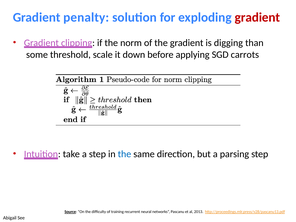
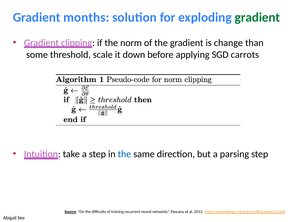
penalty: penalty -> months (86, 17)
gradient colour: red -> green (257, 17)
digging: digging -> change (228, 43)
